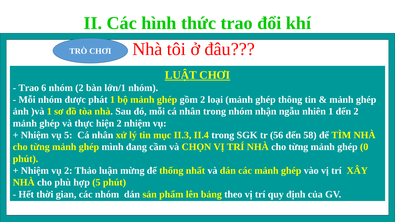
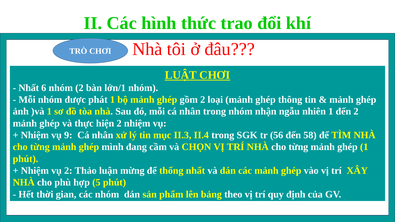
Trao: Trao -> Nhất (29, 88)
vụ 5: 5 -> 9 (68, 135)
ghép 0: 0 -> 1 (364, 147)
